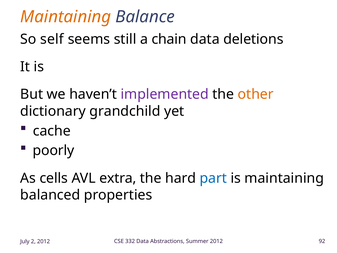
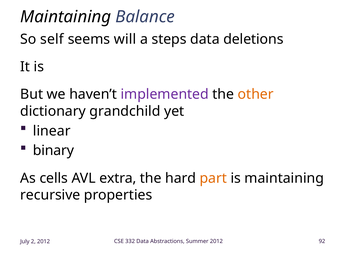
Maintaining colour: orange -> black (66, 17)
still: still -> will (125, 39)
chain: chain -> steps (169, 39)
cache: cache -> linear (52, 131)
poorly: poorly -> binary (53, 150)
part colour: blue -> orange (213, 178)
balanced: balanced -> recursive (50, 195)
